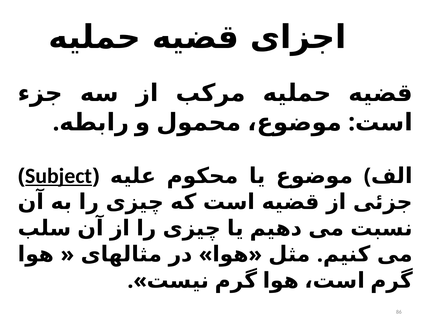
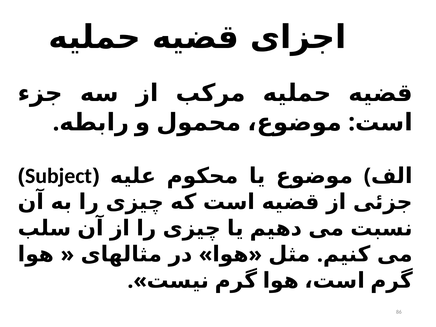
Subject underline: present -> none (59, 176)
